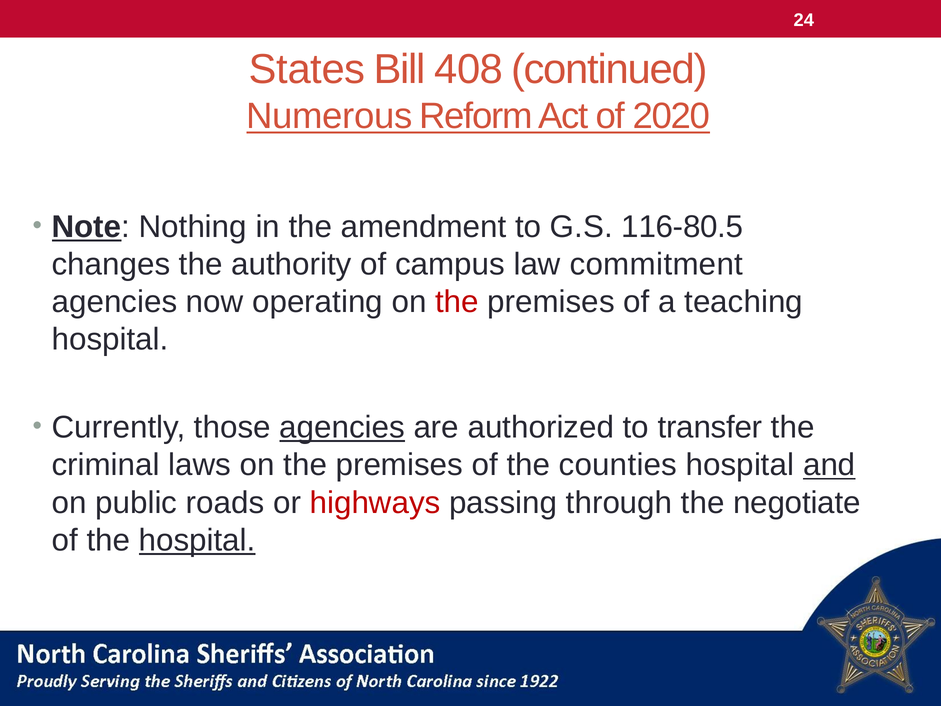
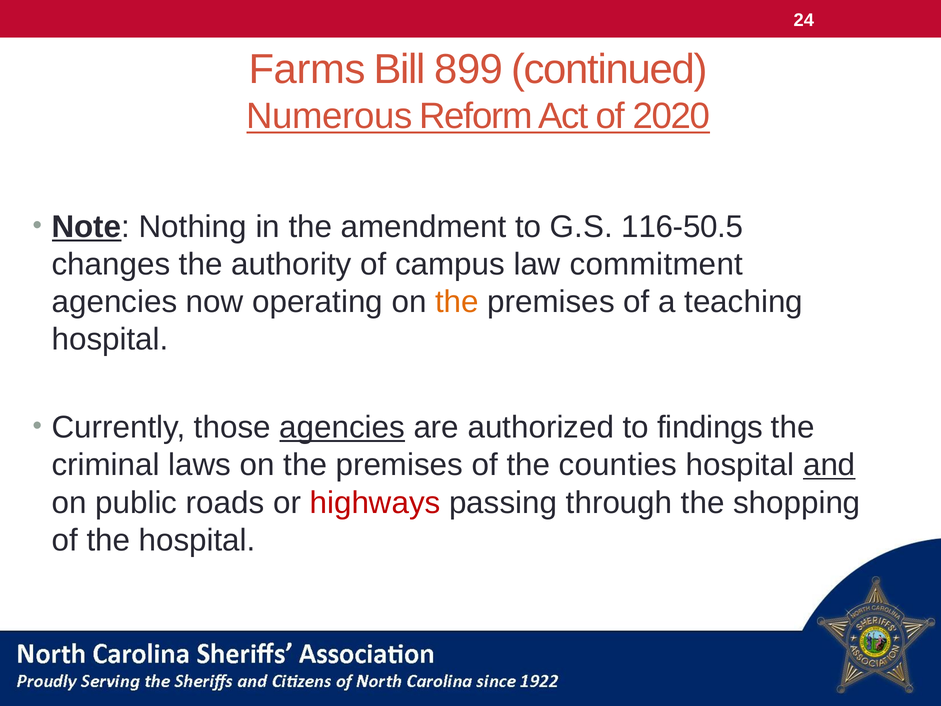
States: States -> Farms (307, 70)
408: 408 -> 899 (469, 70)
116-80.5: 116-80.5 -> 116-50.5 (682, 227)
the colour: red -> orange (457, 302)
transfer: transfer -> findings (710, 427)
negotiate: negotiate -> shopping (797, 503)
hospital underline: present -> none (197, 540)
